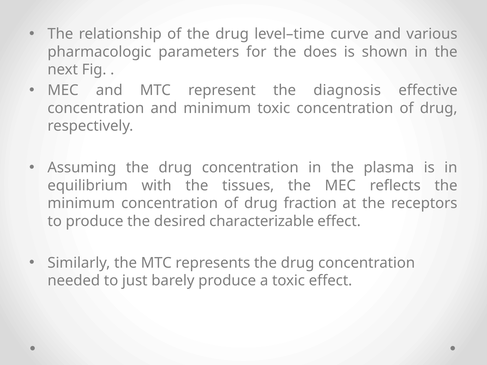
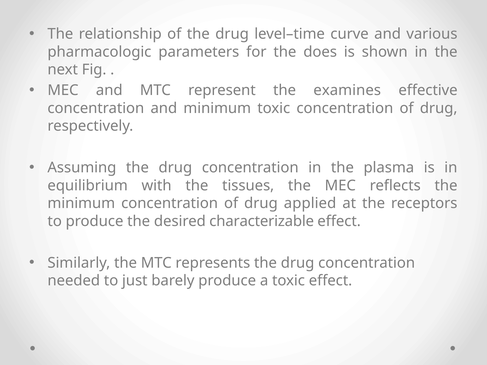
diagnosis: diagnosis -> examines (347, 90)
fraction: fraction -> applied (310, 204)
